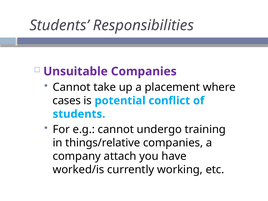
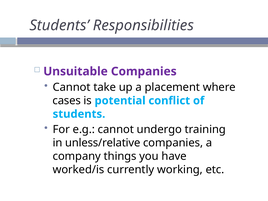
things/relative: things/relative -> unless/relative (103, 143)
attach: attach -> things (120, 156)
